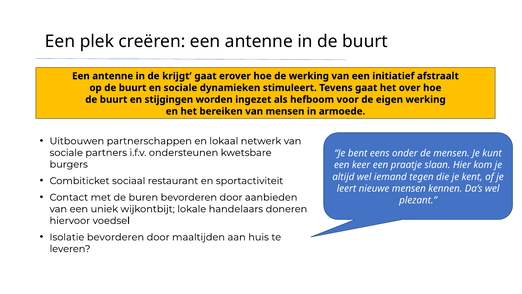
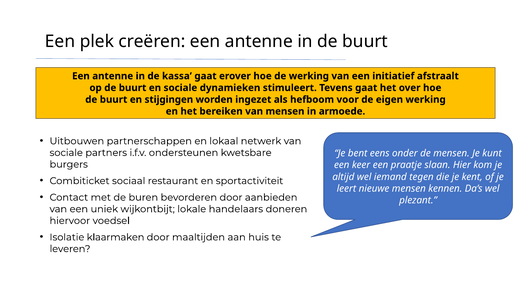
krijgt: krijgt -> kassa (177, 76)
Isolatie bevorderen: bevorderen -> klaarmaken (116, 237)
